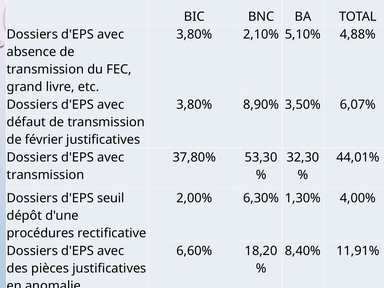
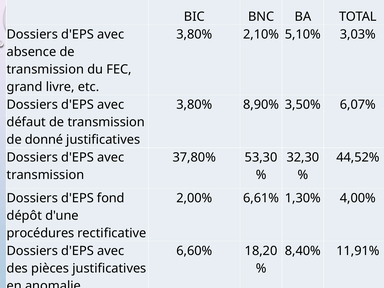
4,88%: 4,88% -> 3,03% (358, 34)
février: février -> donné (44, 140)
44,01%: 44,01% -> 44,52% (358, 157)
seuil: seuil -> fond (111, 198)
6,30%: 6,30% -> 6,61% (261, 198)
